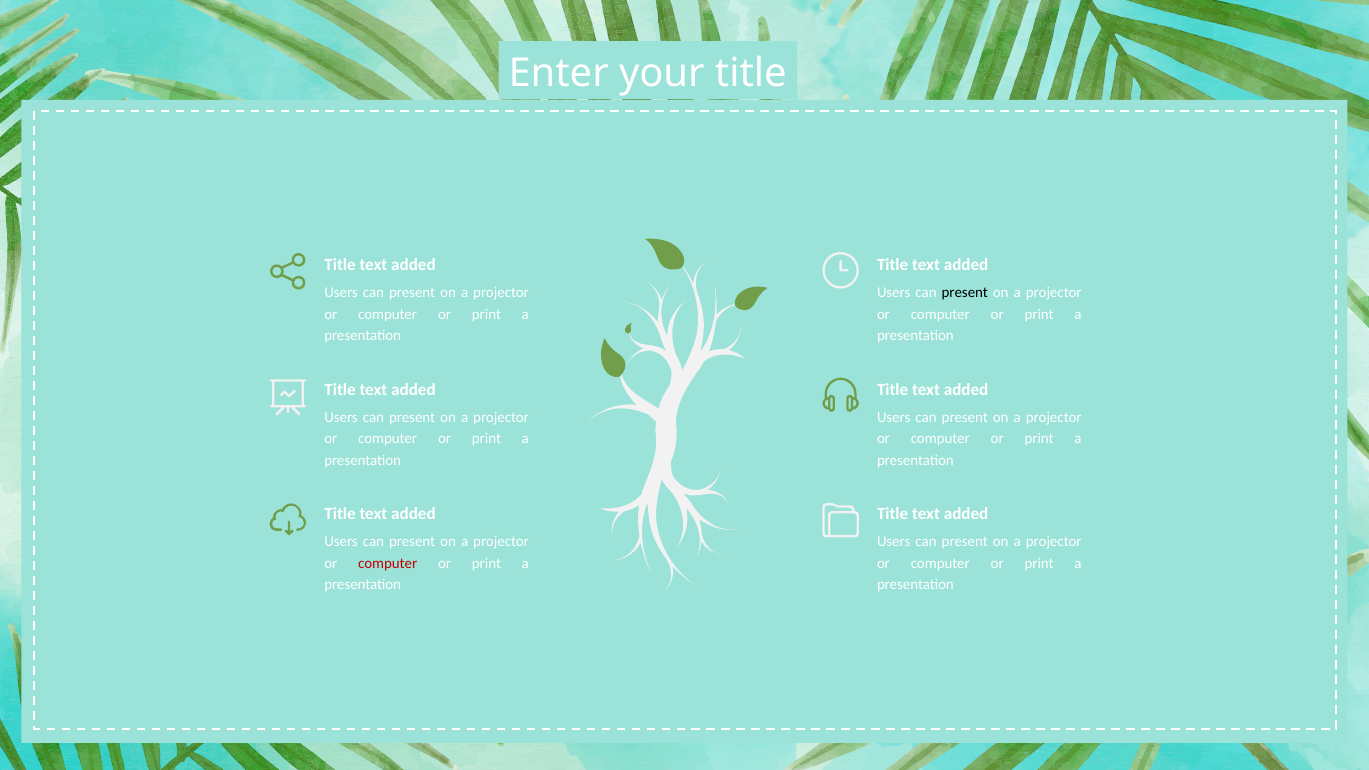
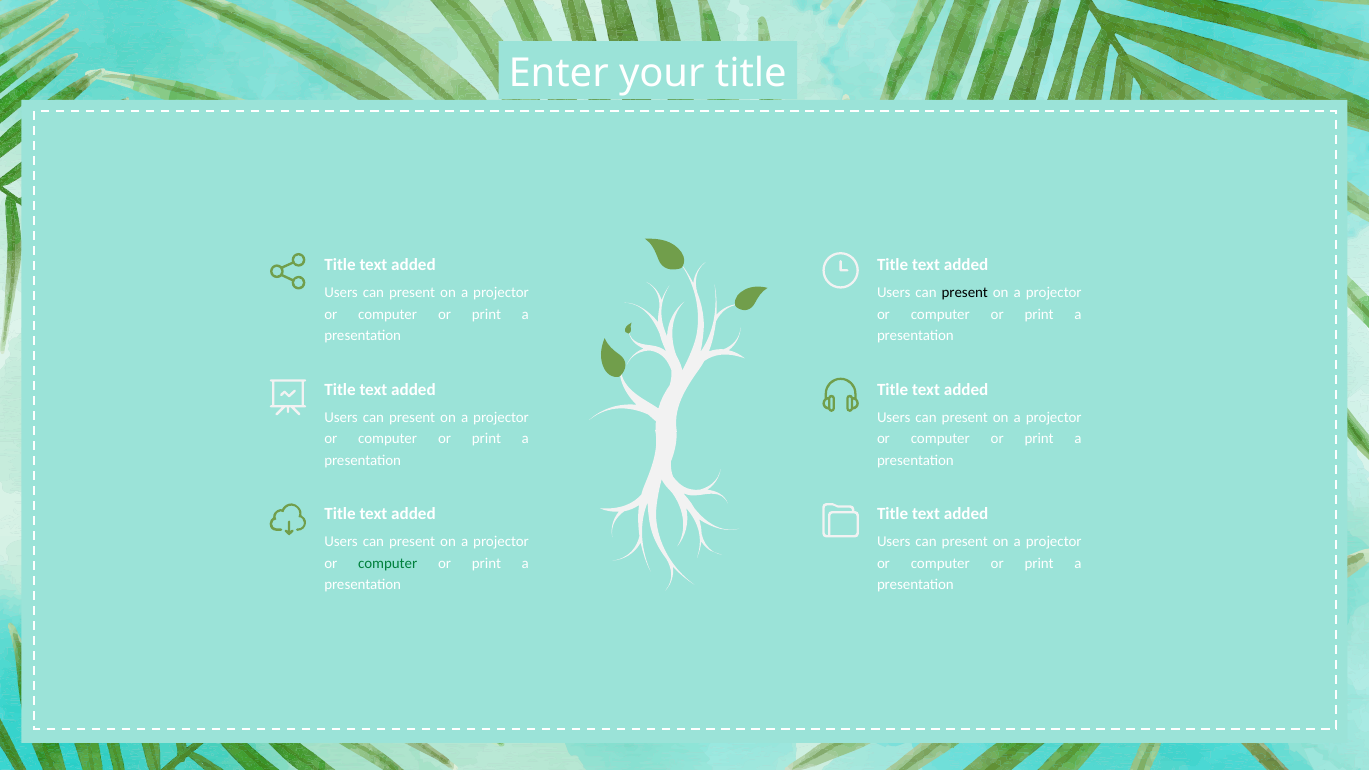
computer colour: red -> green (388, 563)
